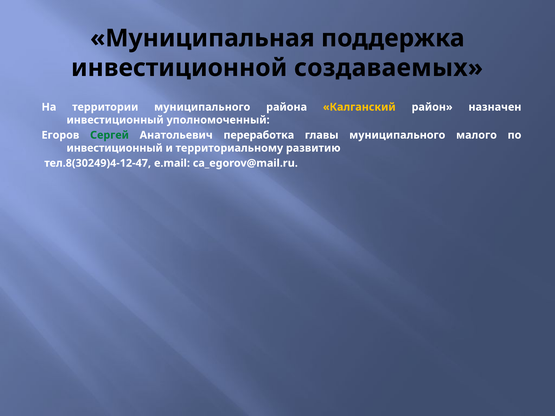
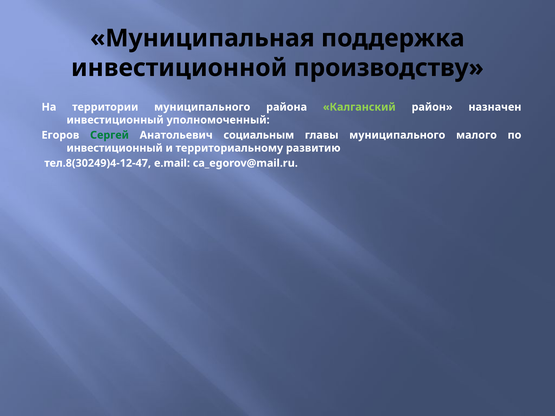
создаваемых: создаваемых -> производству (389, 68)
Калганский colour: yellow -> light green (359, 107)
переработка: переработка -> социальным (259, 135)
